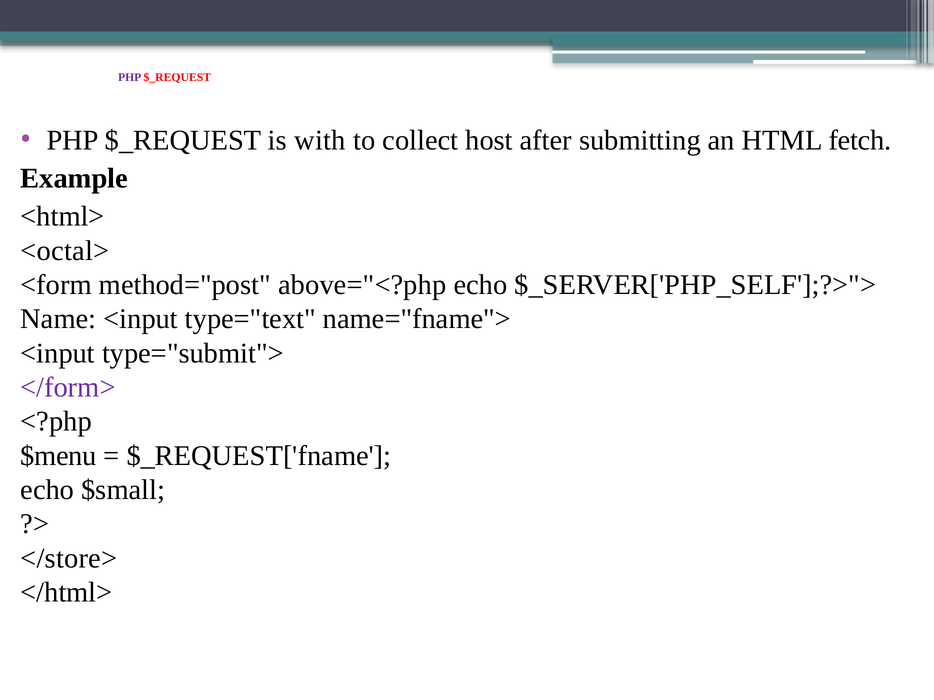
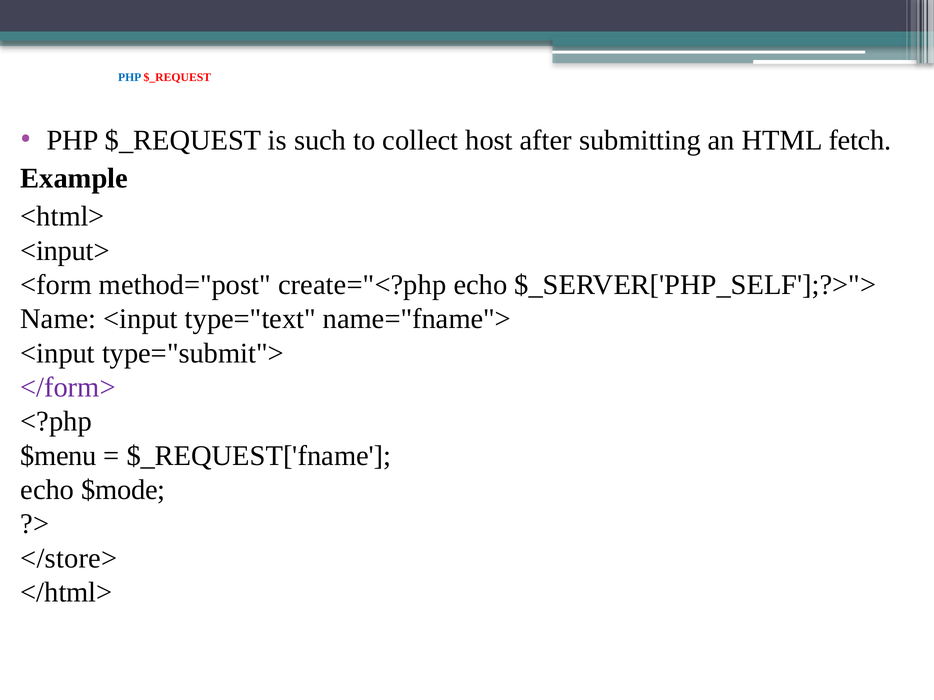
PHP colour: purple -> blue (130, 77)
with: with -> such (320, 140)
<octal>: <octal> -> <input> (65, 251)
above="<?php: above="<?php -> create="<?php (362, 285)
$small: $small -> $mode (123, 490)
